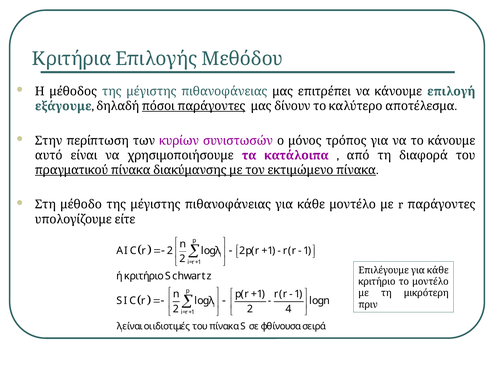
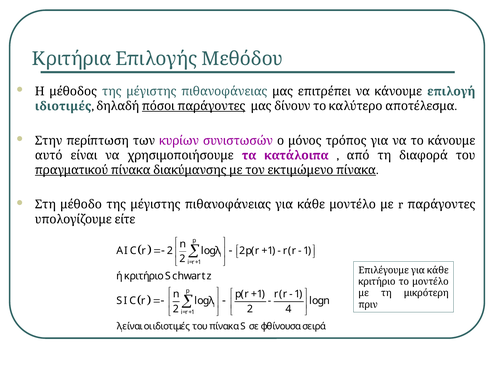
εξάγουμε: εξάγουμε -> ιδιοτιμές (63, 106)
